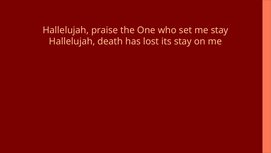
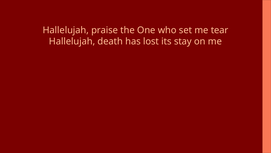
me stay: stay -> tear (220, 30)
